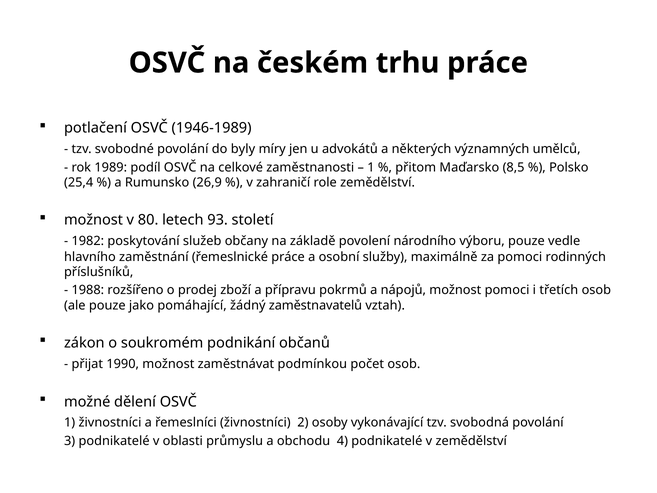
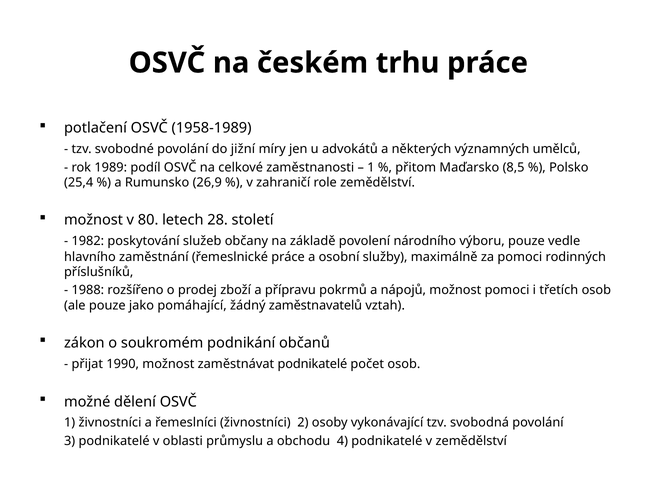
1946-1989: 1946-1989 -> 1958-1989 (212, 128)
byly: byly -> jižní (243, 149)
93: 93 -> 28 (218, 220)
zaměstnávat podmínkou: podmínkou -> podnikatelé (312, 364)
